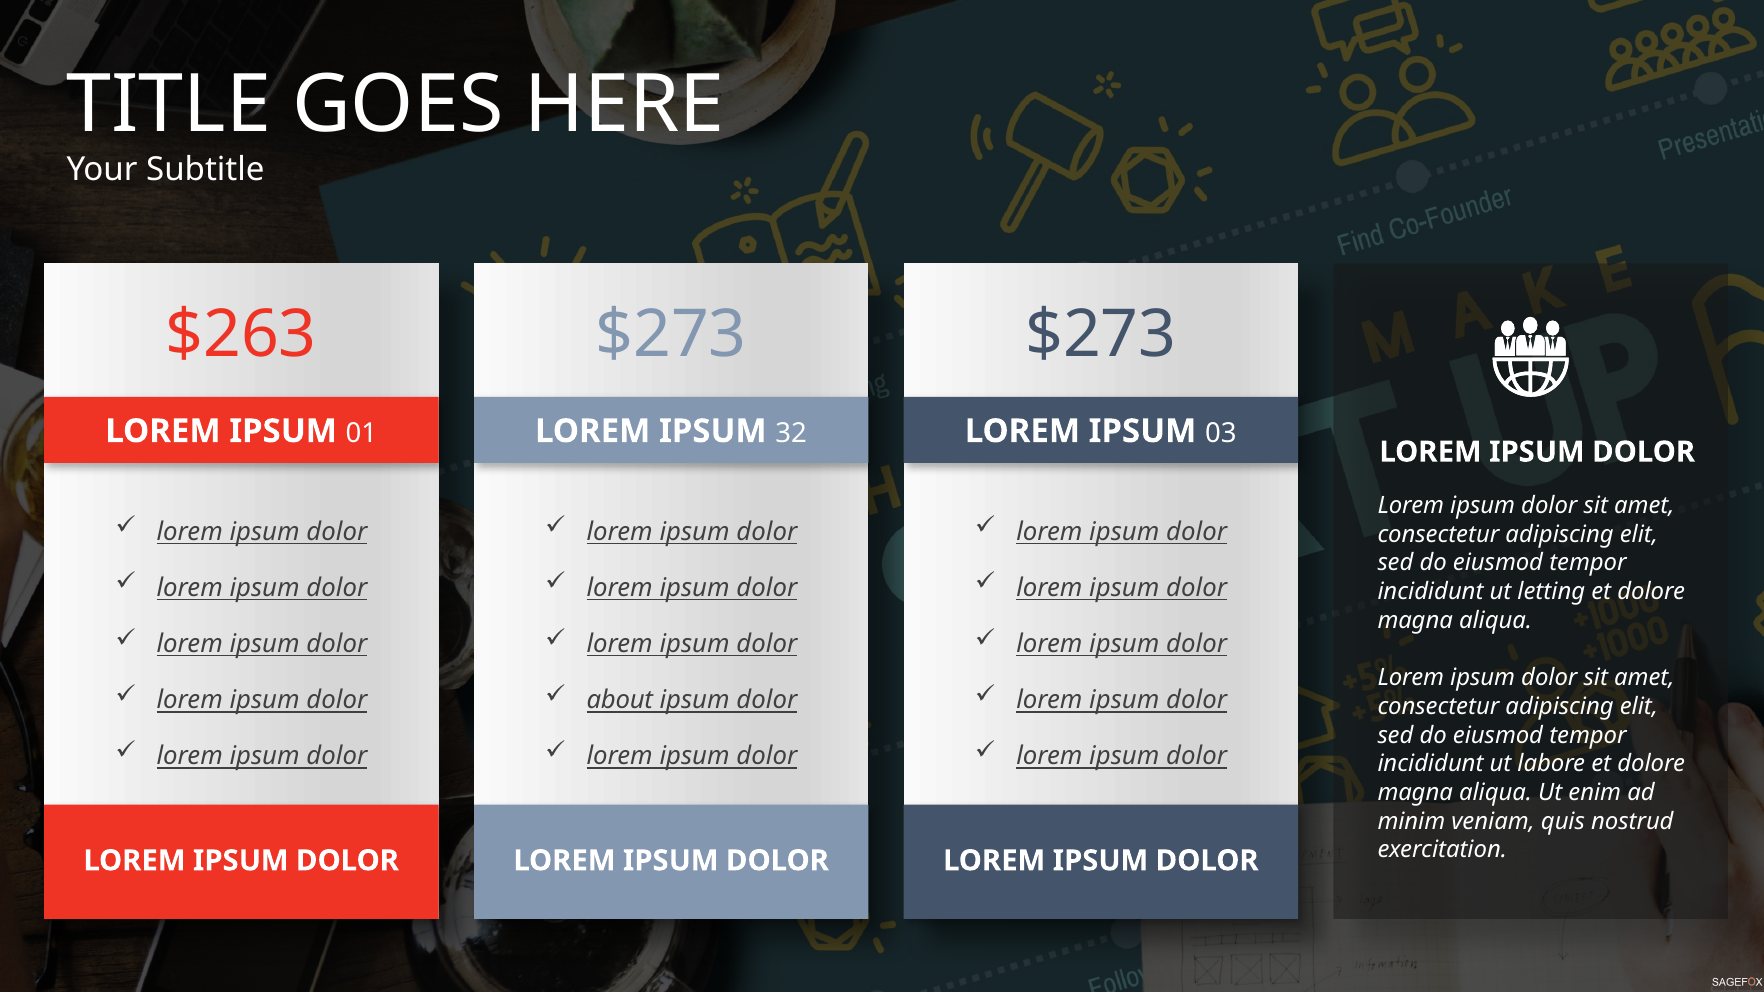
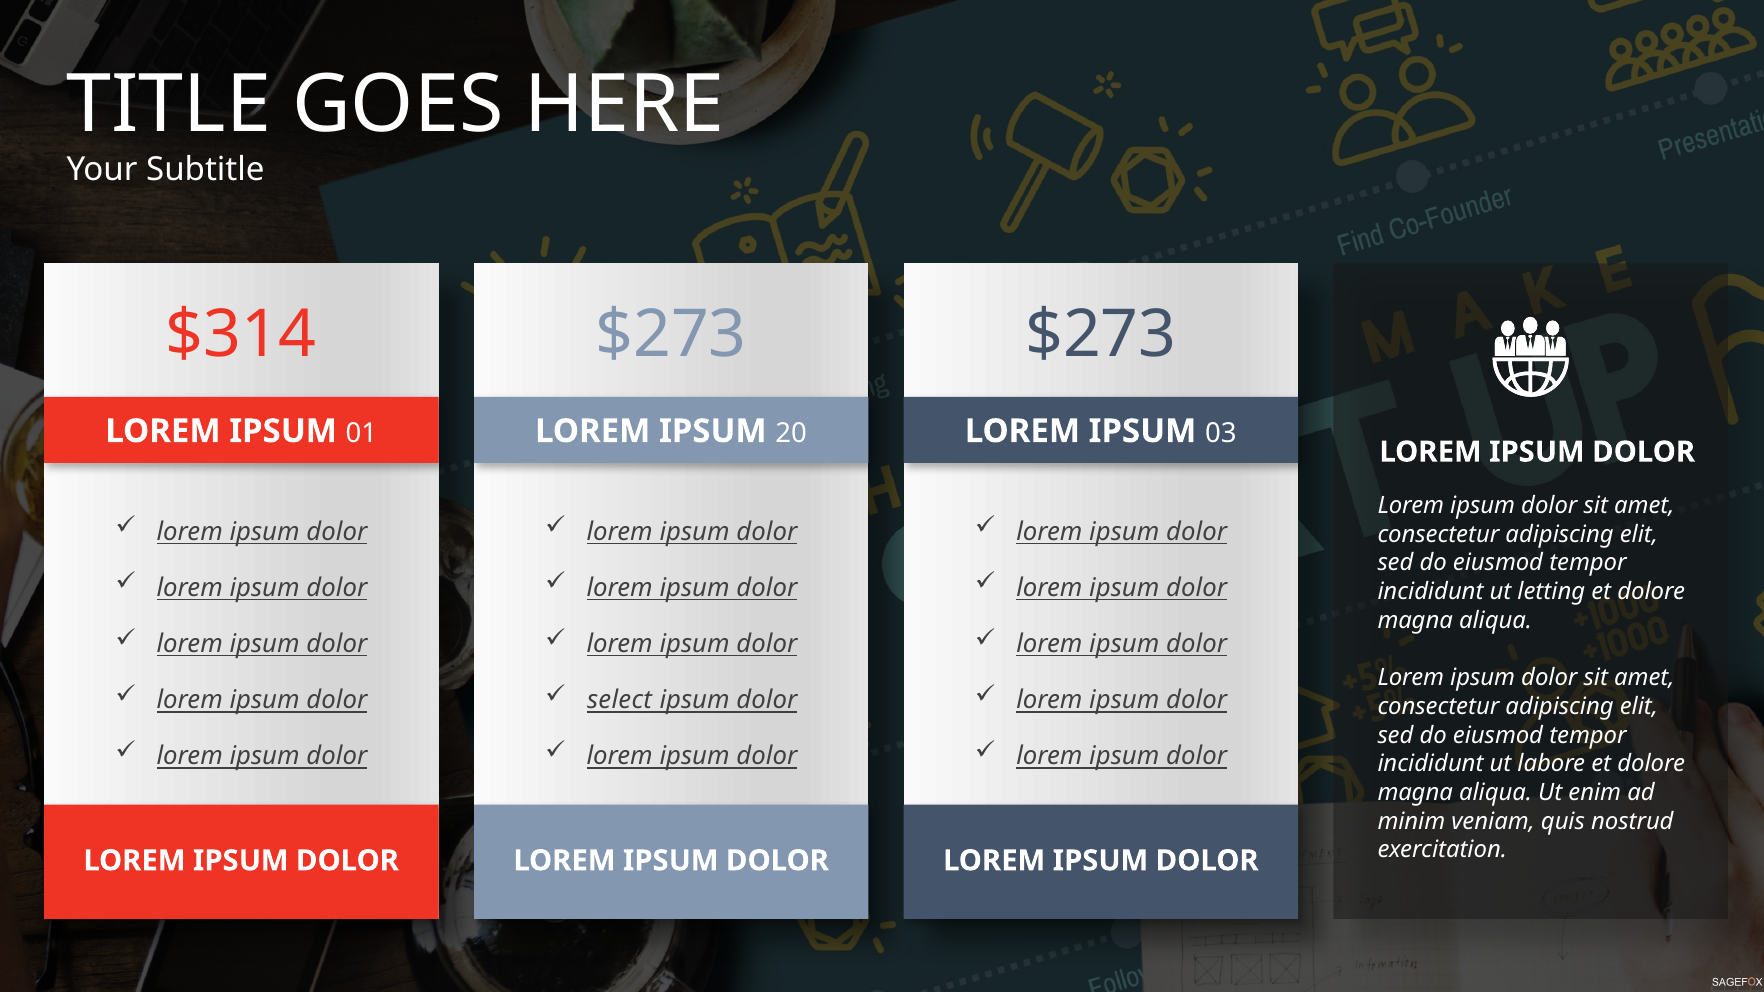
$263: $263 -> $314 (241, 334)
32: 32 -> 20 (791, 433)
about: about -> select (620, 700)
